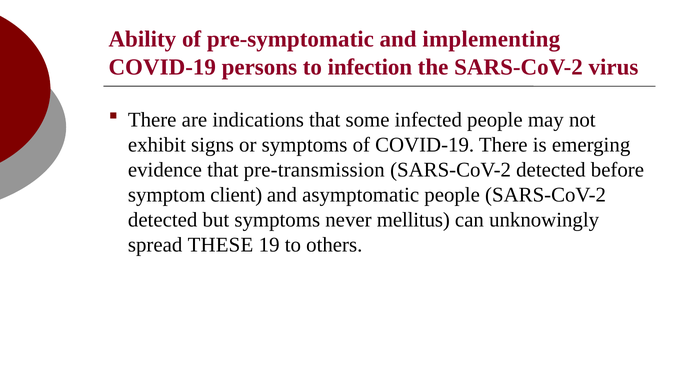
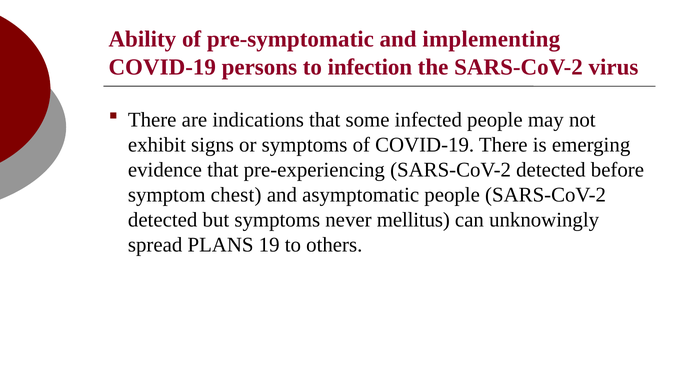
pre-transmission: pre-transmission -> pre-experiencing (314, 170)
client: client -> chest (236, 195)
THESE: THESE -> PLANS (221, 245)
